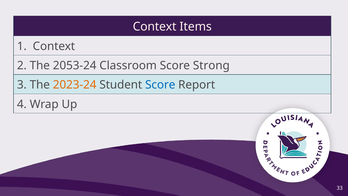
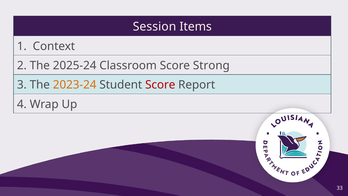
Context: Context -> Session (154, 27)
2053-24: 2053-24 -> 2025-24 (75, 65)
Score colour: blue -> red (160, 85)
